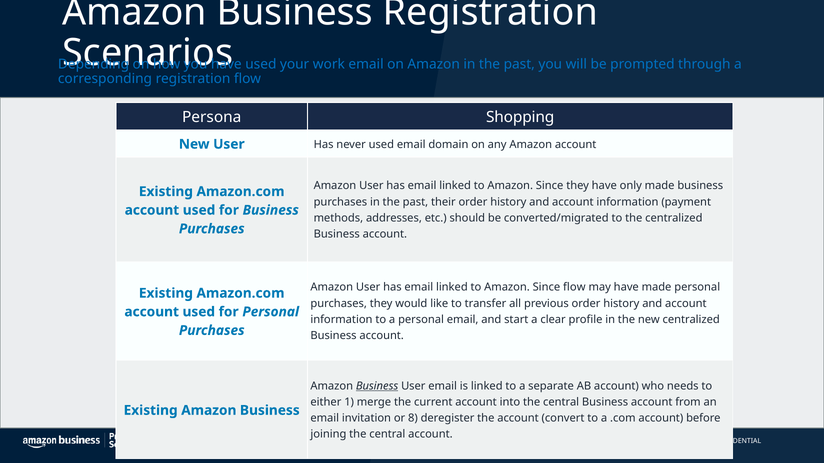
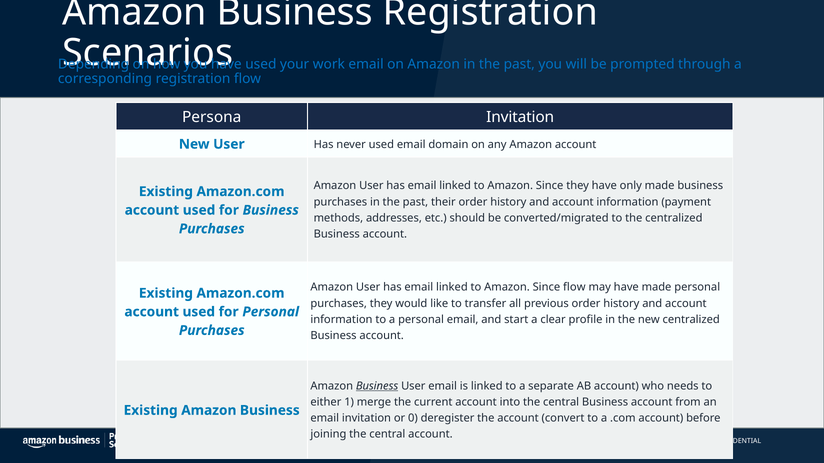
Persona Shopping: Shopping -> Invitation (520, 117)
8: 8 -> 0 (413, 419)
